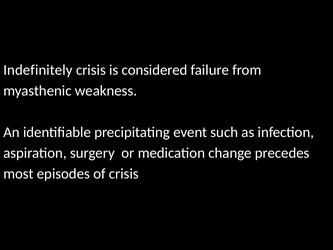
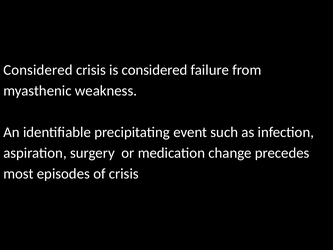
Indefinitely: Indefinitely -> Considered (38, 70)
